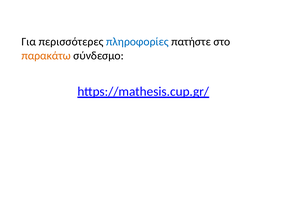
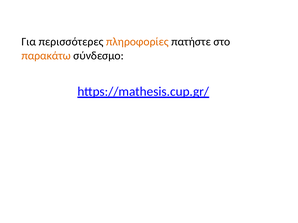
πληροφορίες colour: blue -> orange (137, 42)
